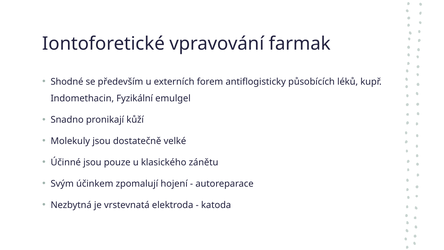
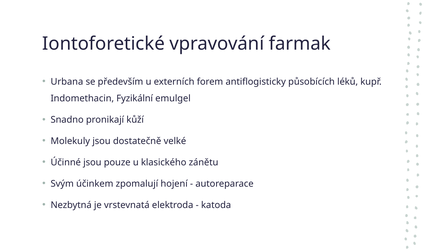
Shodné: Shodné -> Urbana (67, 82)
